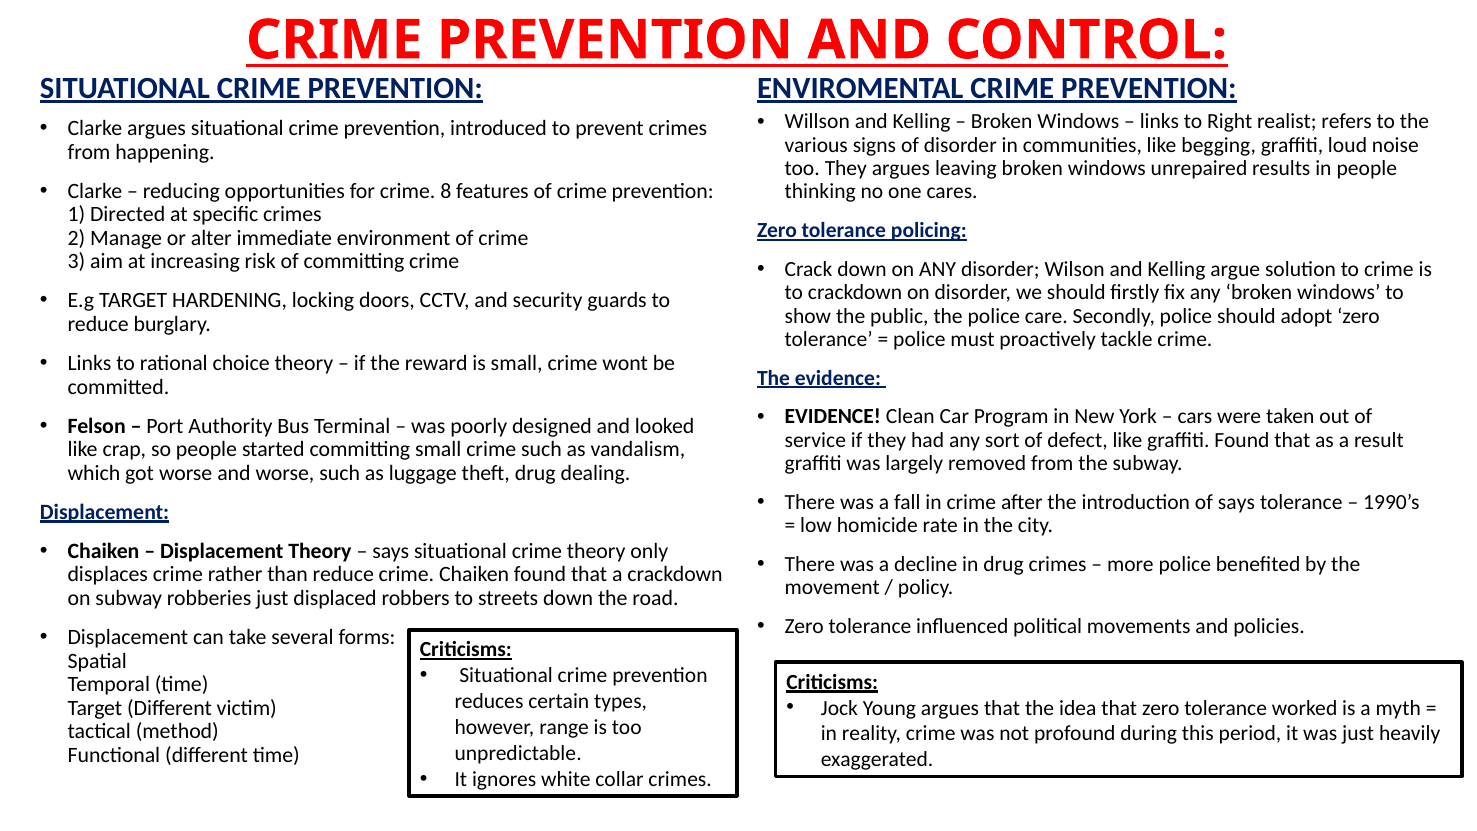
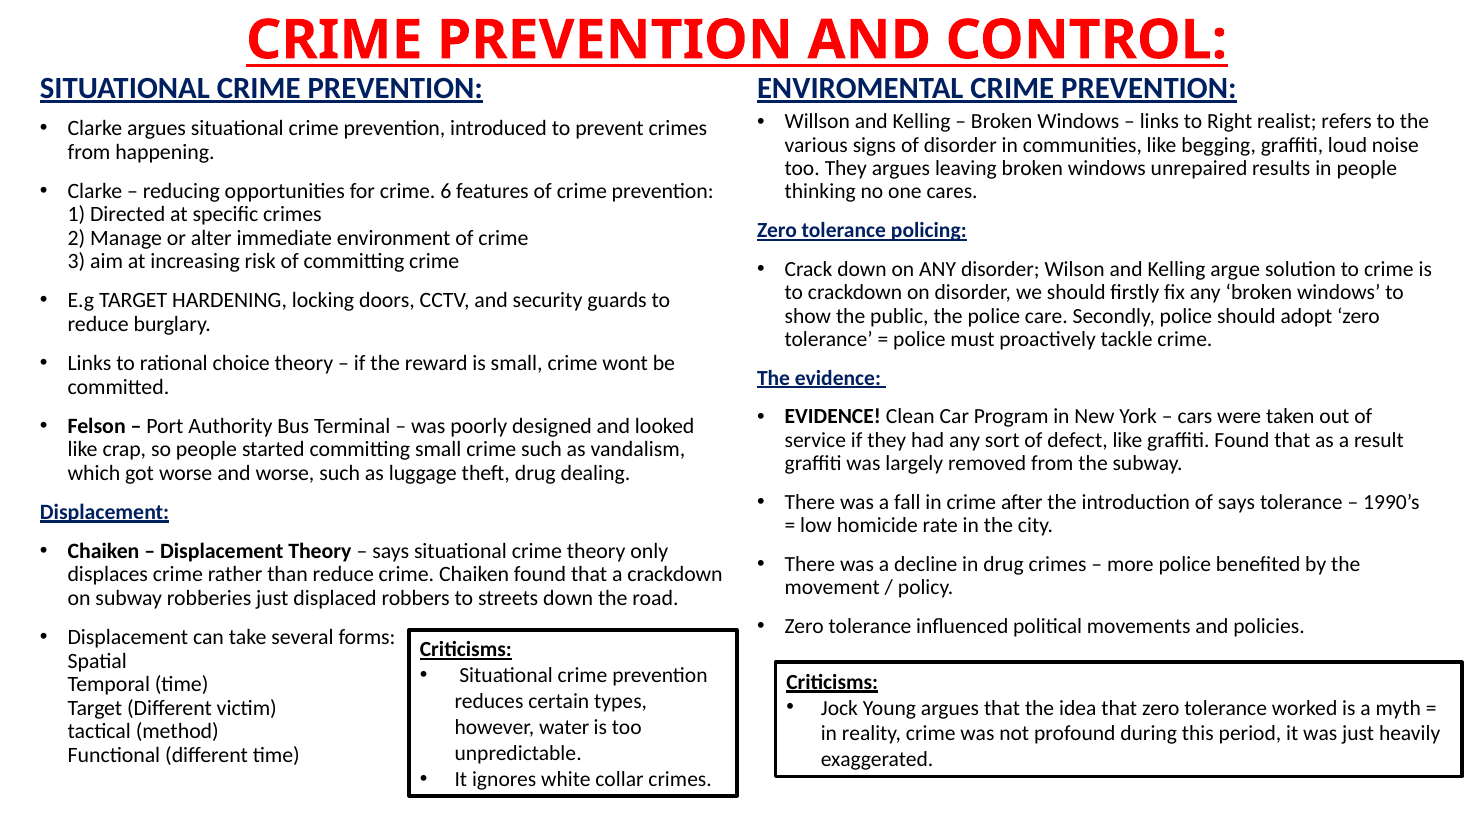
8: 8 -> 6 (446, 191)
range: range -> water (564, 727)
